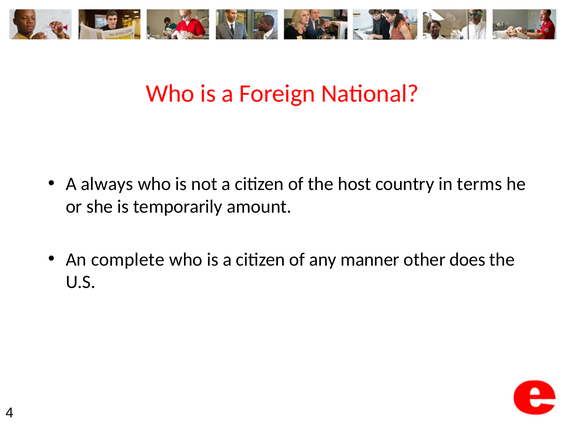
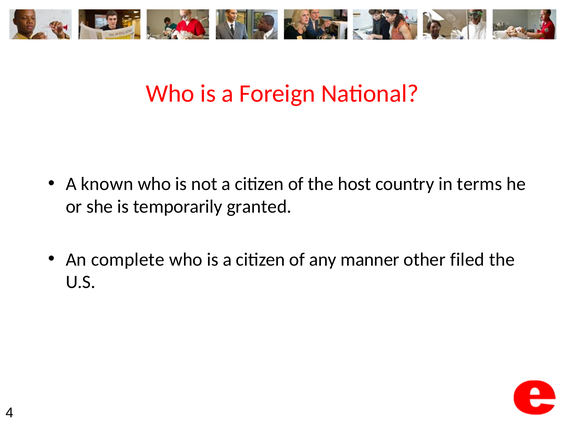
always: always -> known (107, 184)
amount: amount -> granted (259, 207)
does: does -> filed (467, 259)
